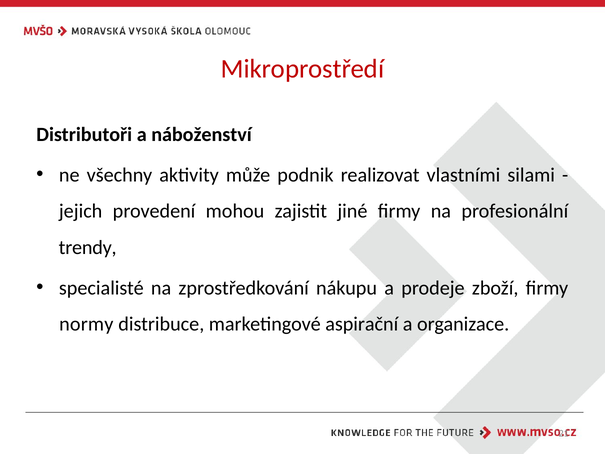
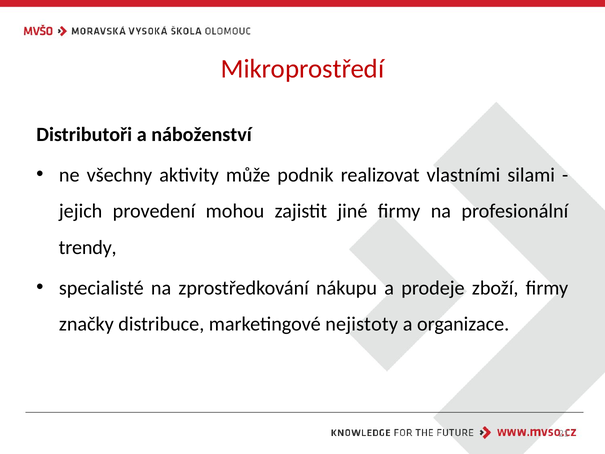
normy: normy -> značky (86, 324)
aspirační: aspirační -> nejistoty (362, 324)
